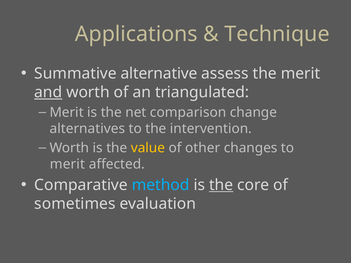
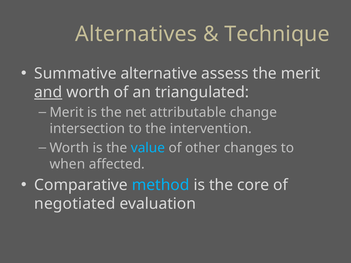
Applications: Applications -> Alternatives (136, 34)
comparison: comparison -> attributable (188, 113)
alternatives: alternatives -> intersection (87, 129)
value colour: yellow -> light blue (148, 148)
merit: merit -> when (67, 164)
the underline: present -> none (221, 185)
sometimes: sometimes -> negotiated (75, 204)
